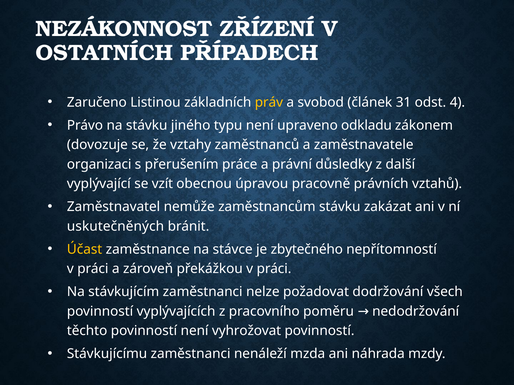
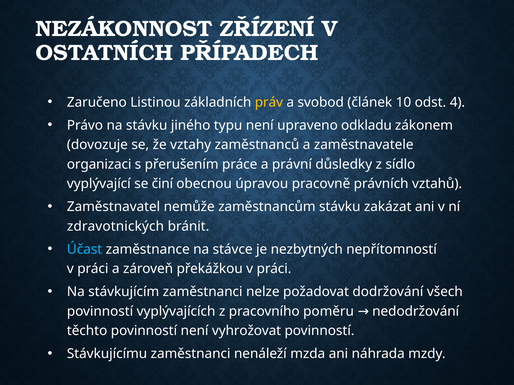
31: 31 -> 10 (403, 102)
další: další -> sídlo (400, 164)
vzít: vzít -> činí (162, 184)
uskutečněných: uskutečněných -> zdravotnických (115, 227)
Účast colour: yellow -> light blue (85, 250)
zbytečného: zbytečného -> nezbytných (307, 250)
